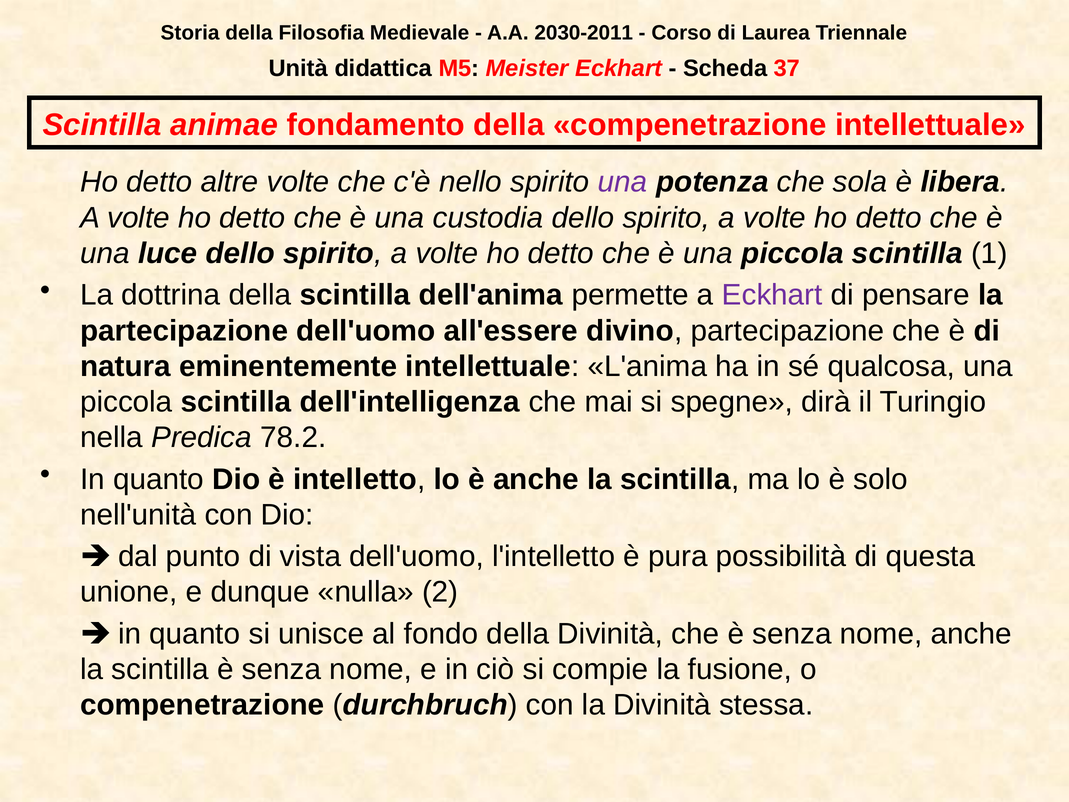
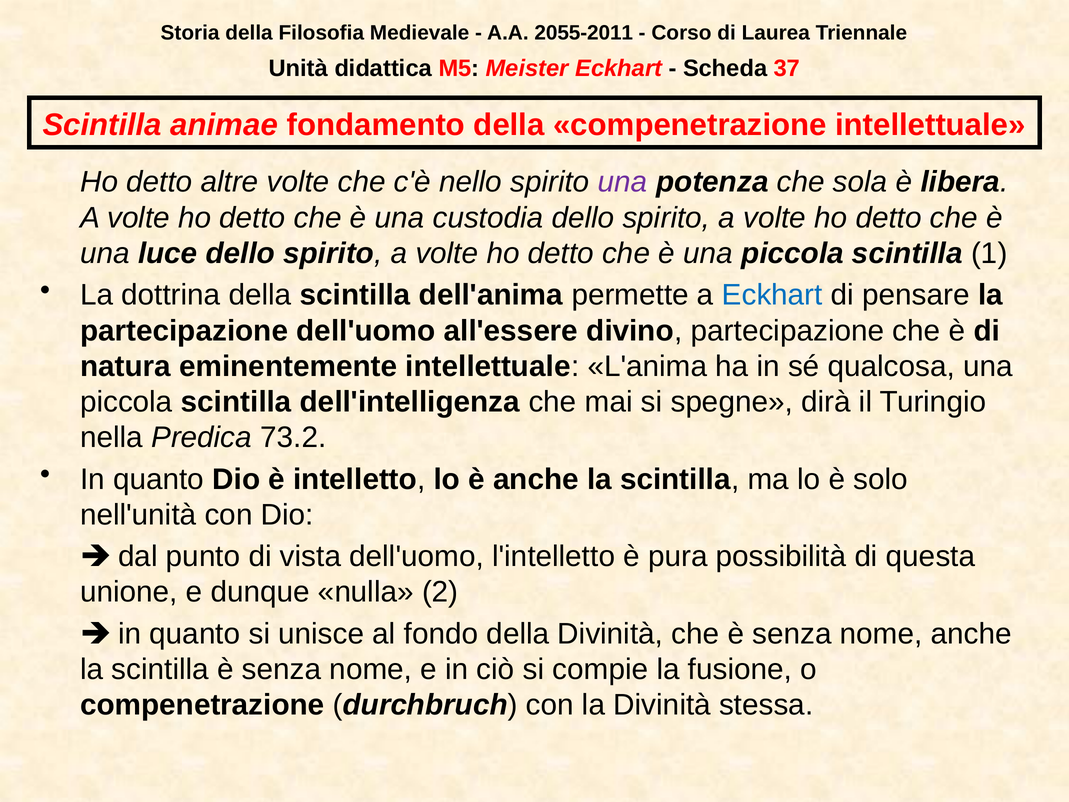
2030-2011: 2030-2011 -> 2055-2011 (584, 33)
Eckhart colour: purple -> blue (772, 295)
78.2: 78.2 -> 73.2 (293, 438)
